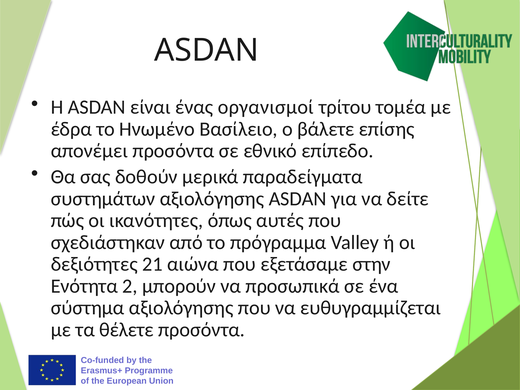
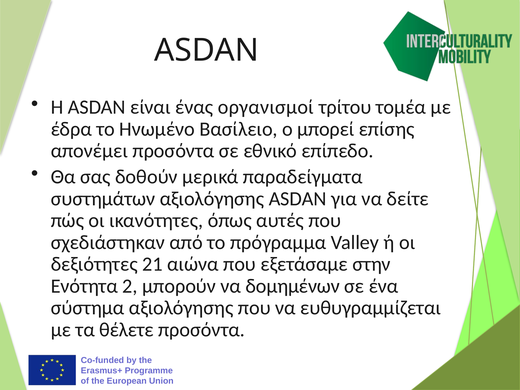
βάλετε: βάλετε -> μπορεί (326, 129)
προσωπικά: προσωπικά -> δομημένων (293, 286)
